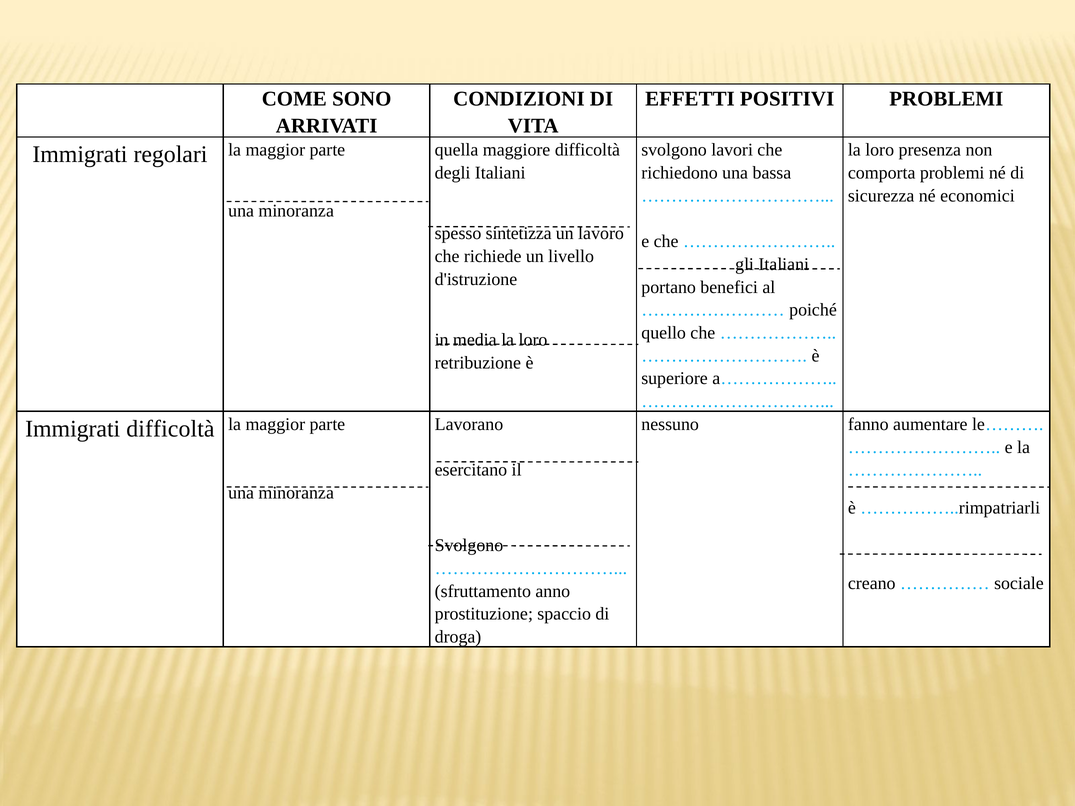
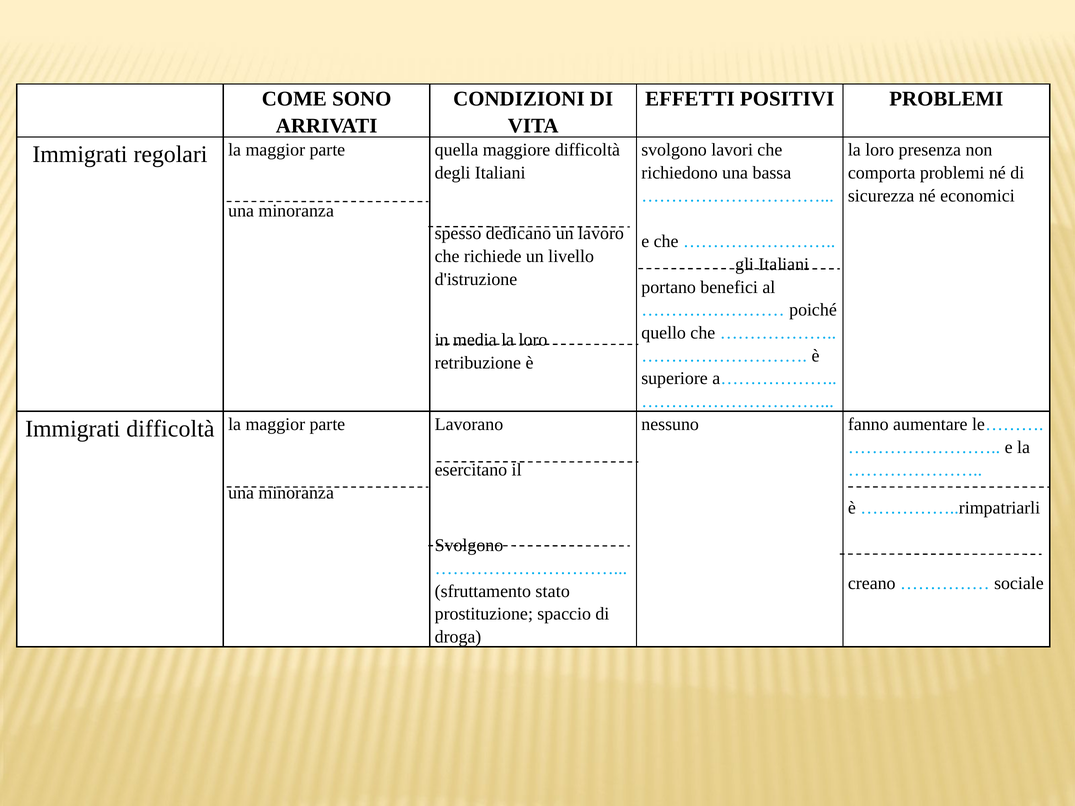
sintetizza: sintetizza -> dedicano (519, 234)
anno: anno -> stato (553, 591)
